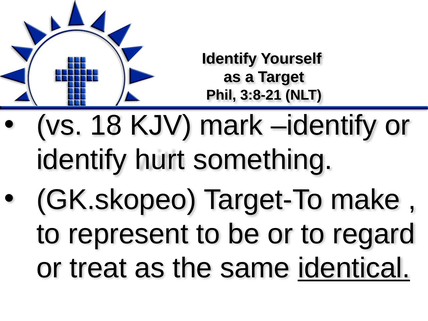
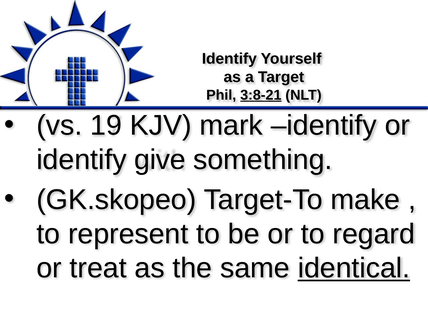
3:8-21 underline: none -> present (261, 95)
18: 18 -> 19 (106, 126)
hurt: hurt -> give (160, 160)
